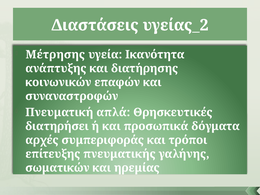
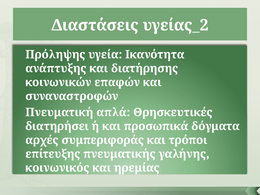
Μέτρησης: Μέτρησης -> Πρόληψης (55, 55)
σωματικών: σωματικών -> κοινωνικός (57, 168)
